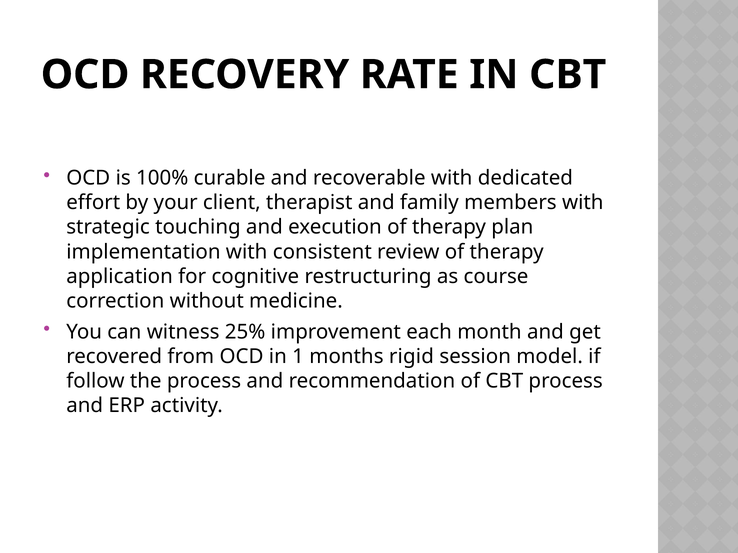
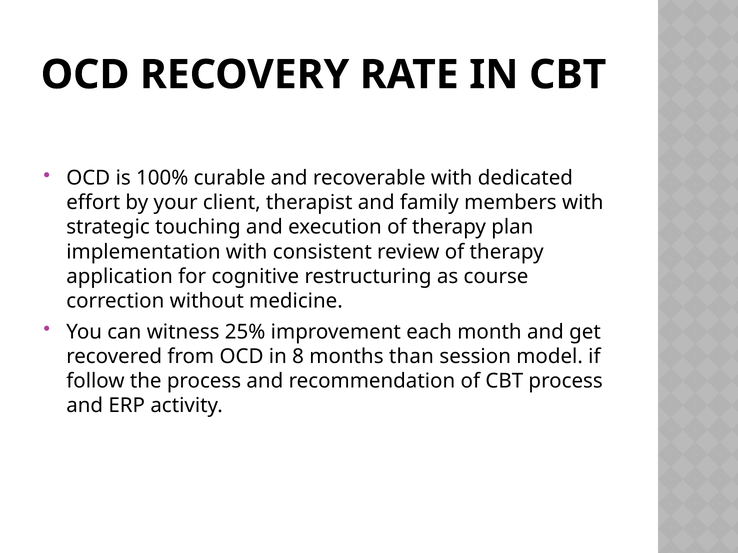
1: 1 -> 8 (298, 357)
rigid: rigid -> than (411, 357)
